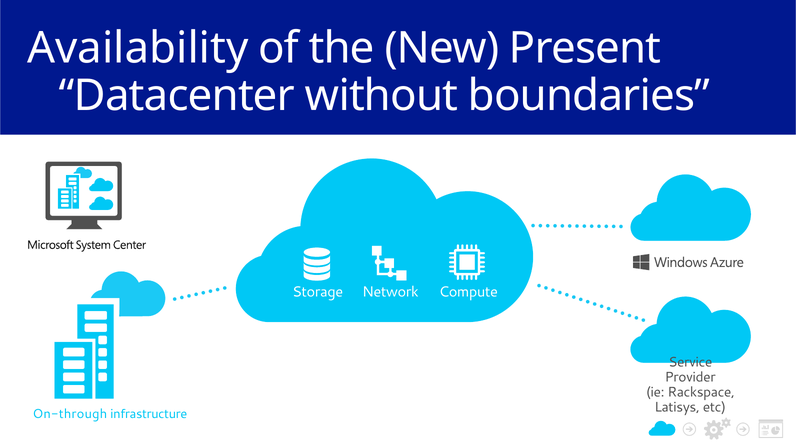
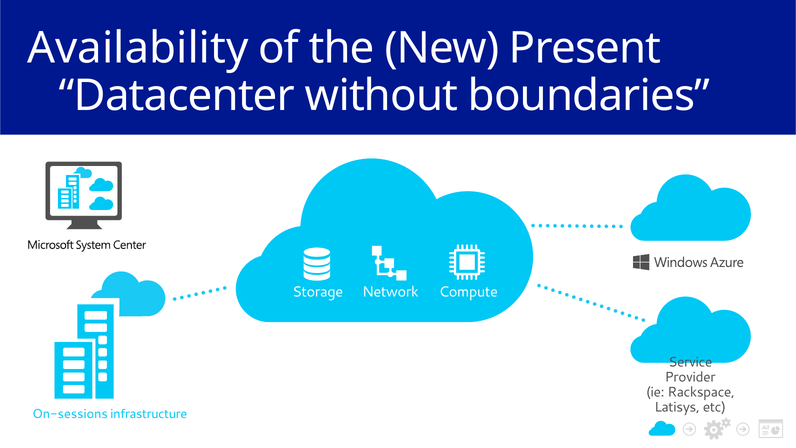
On-through: On-through -> On-sessions (70, 413)
